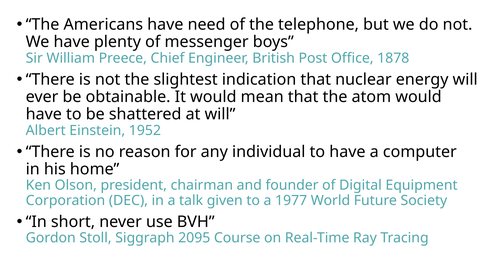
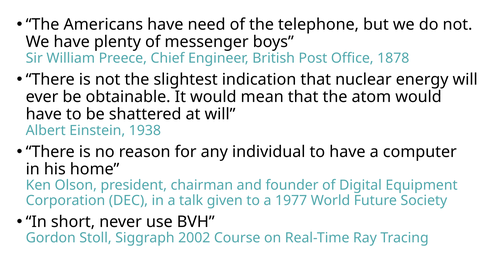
1952: 1952 -> 1938 (145, 131)
2095: 2095 -> 2002 (194, 238)
